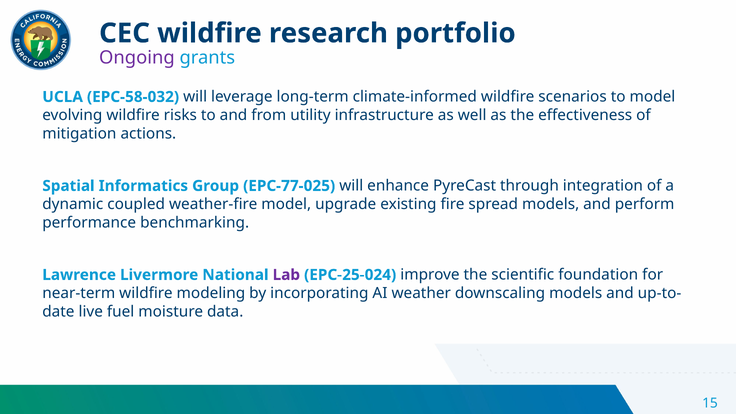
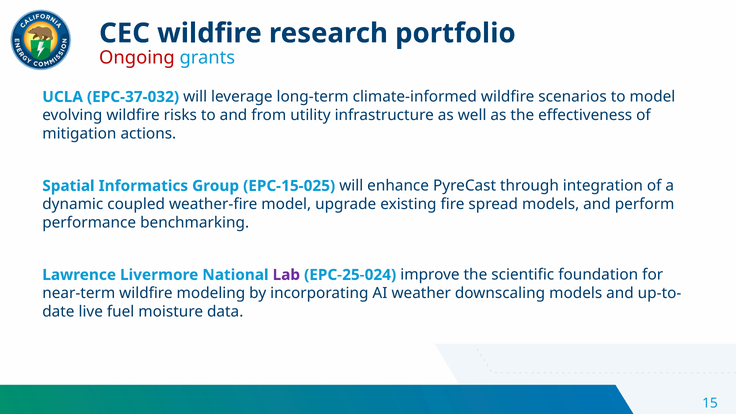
Ongoing colour: purple -> red (137, 58)
EPC-58-032: EPC-58-032 -> EPC-37-032 (133, 97)
EPC-77-025: EPC-77-025 -> EPC-15-025 (289, 186)
